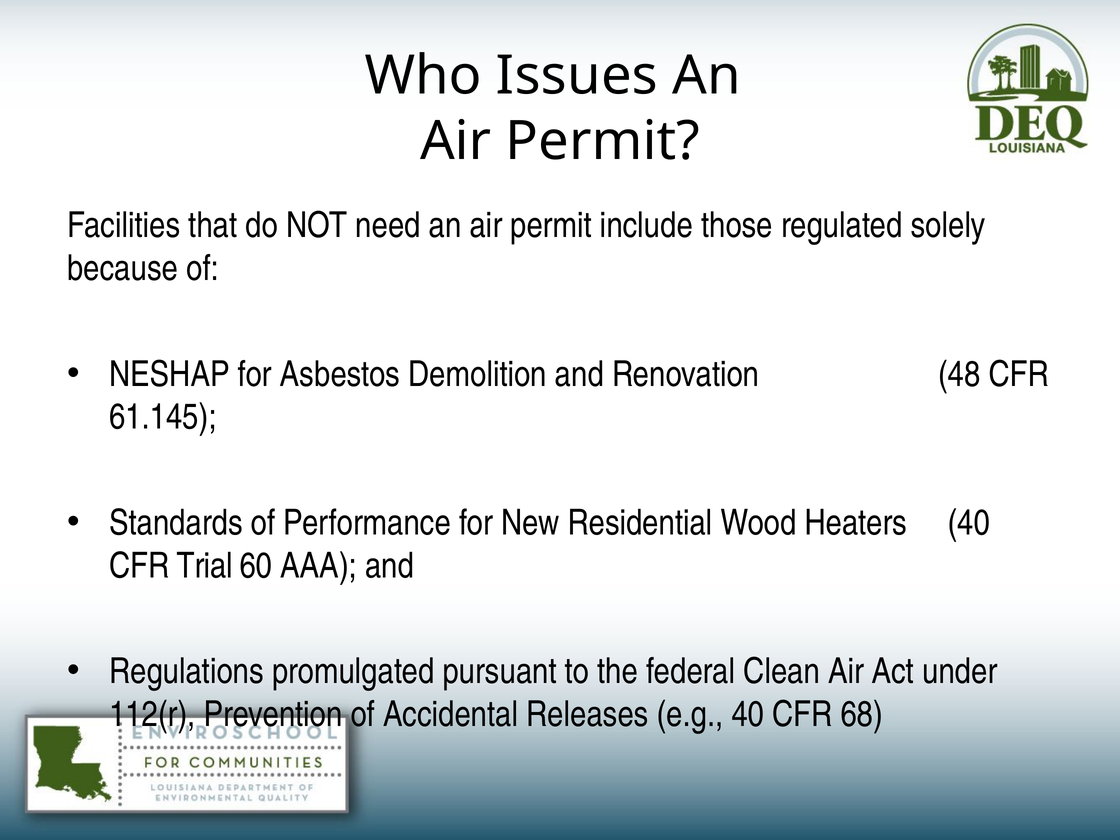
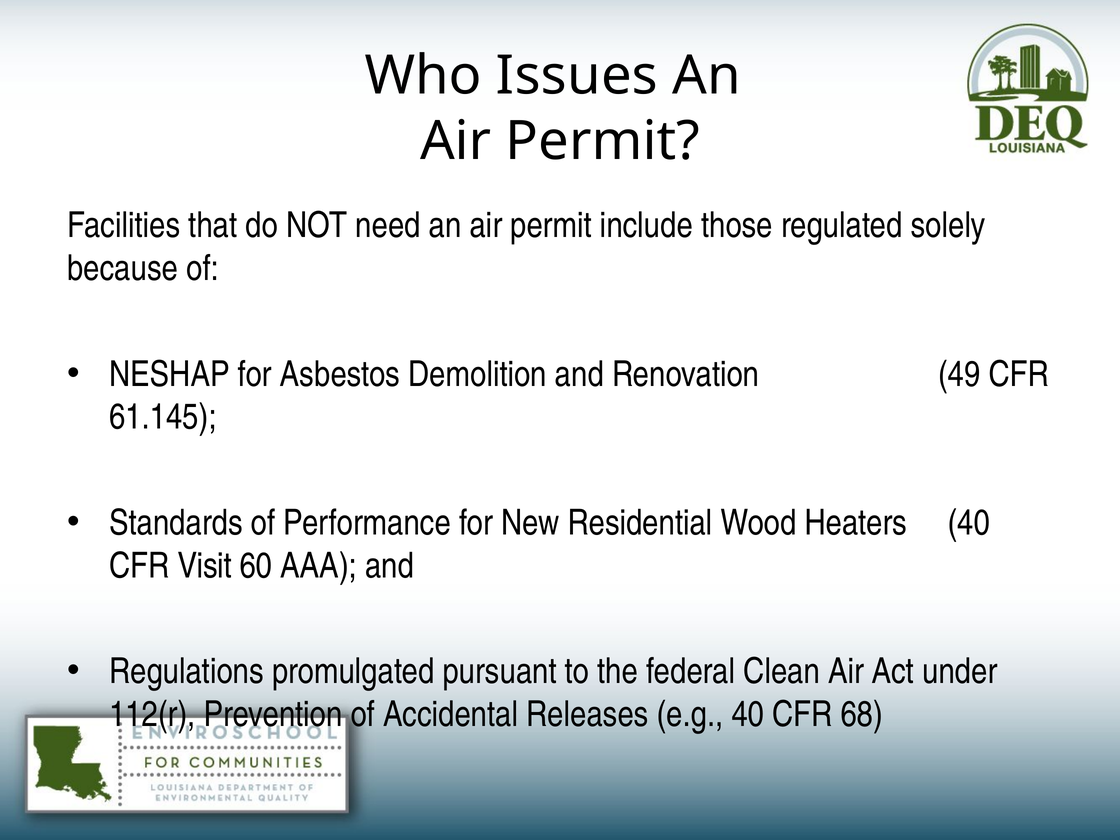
48: 48 -> 49 (959, 374)
Trial: Trial -> Visit (205, 566)
